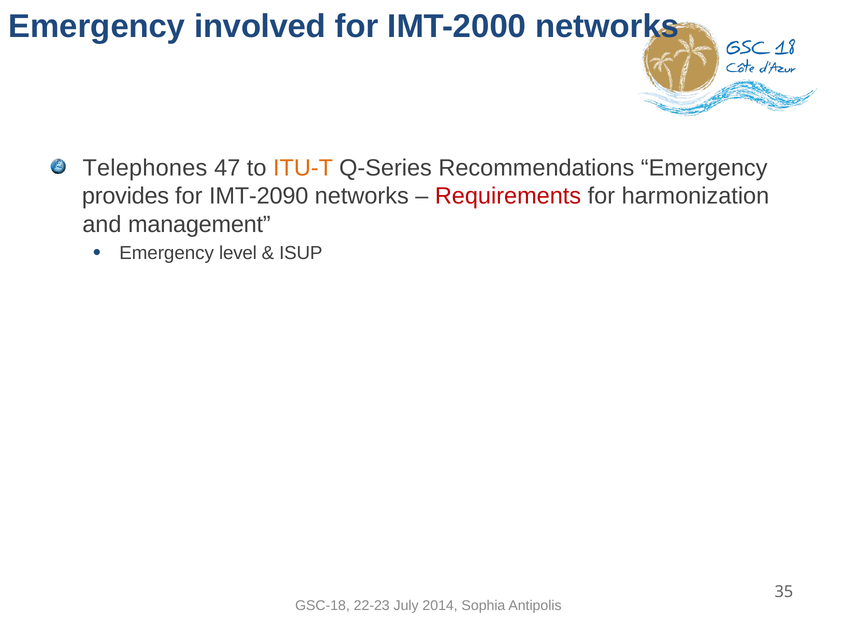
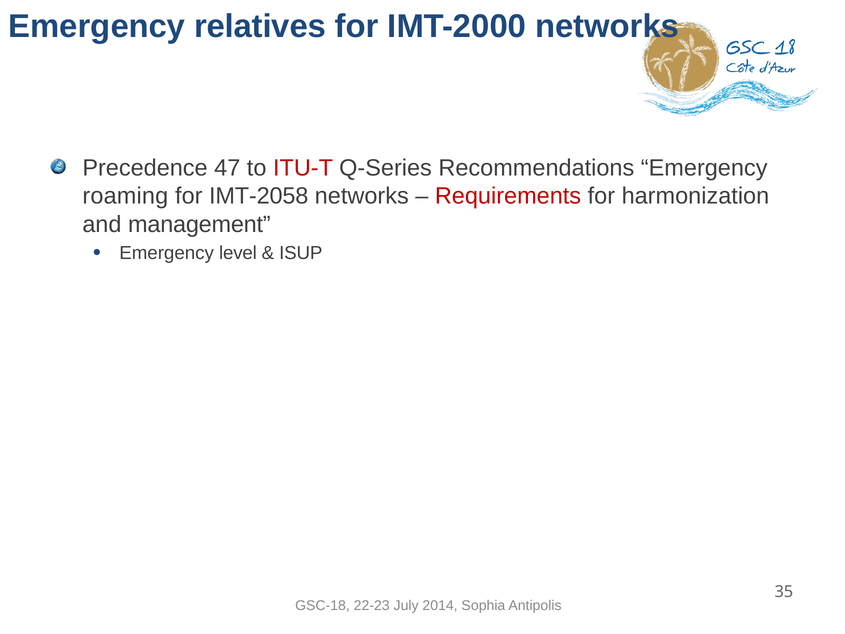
involved: involved -> relatives (260, 26)
Telephones: Telephones -> Precedence (145, 168)
ITU-T colour: orange -> red (303, 168)
provides: provides -> roaming (125, 196)
IMT-2090: IMT-2090 -> IMT-2058 (259, 196)
